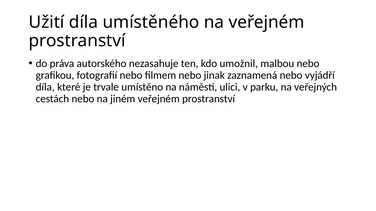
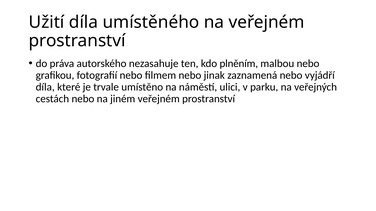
umožnil: umožnil -> plněním (239, 64)
